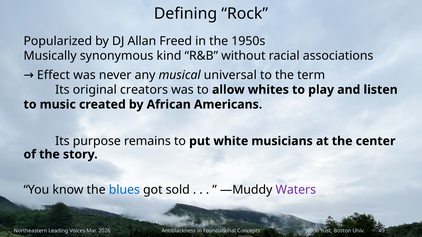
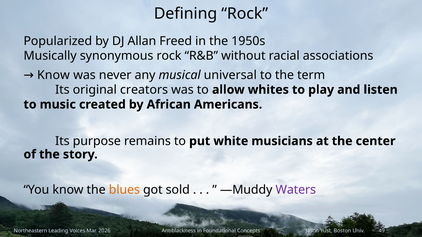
synonymous kind: kind -> rock (169, 56)
Effect: Effect -> Know (53, 75)
blues colour: blue -> orange (124, 190)
